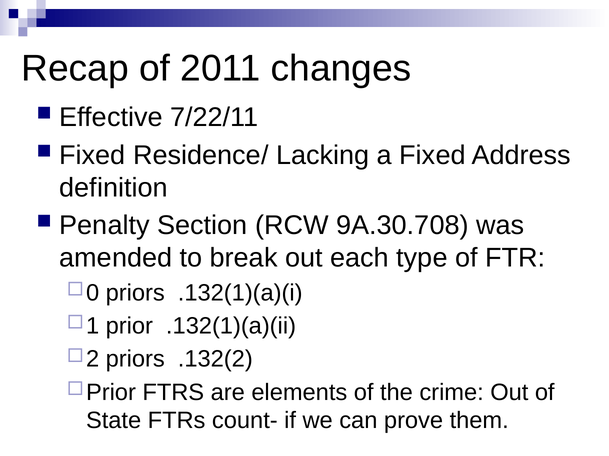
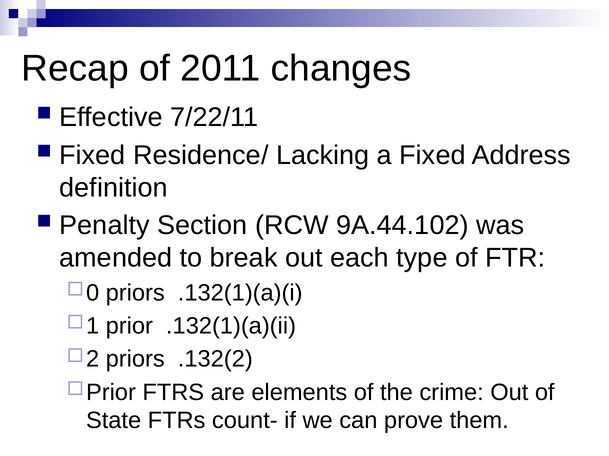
9A.30.708: 9A.30.708 -> 9A.44.102 (402, 226)
